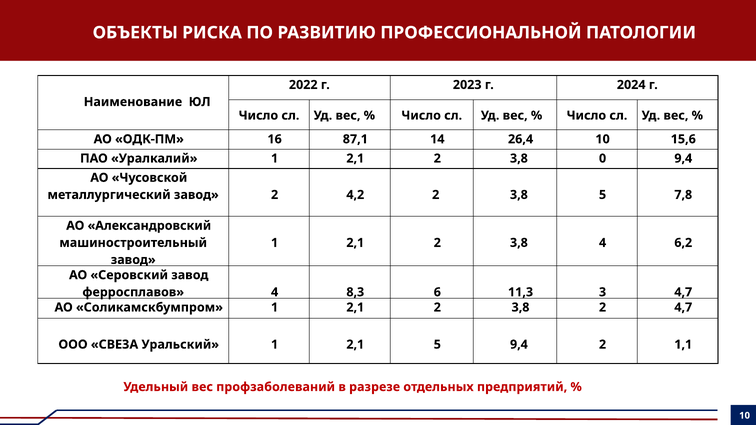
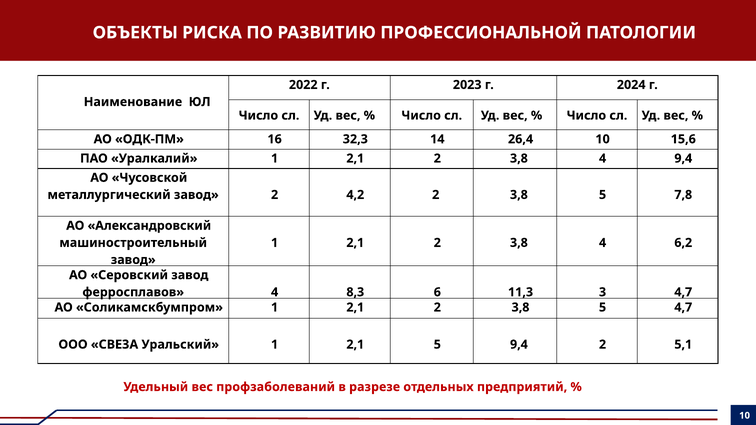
87,1: 87,1 -> 32,3 (355, 139)
0: 0 -> 4 (603, 159)
2,1 2 3,8 2: 2 -> 5 (603, 308)
1,1: 1,1 -> 5,1 (683, 345)
